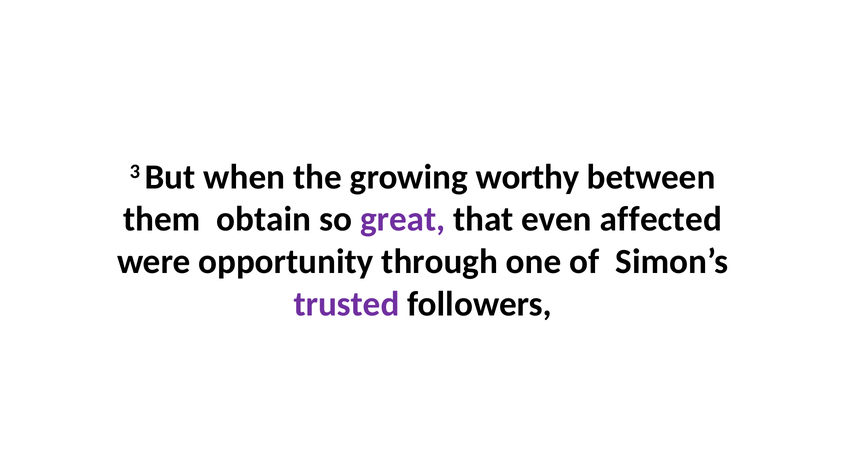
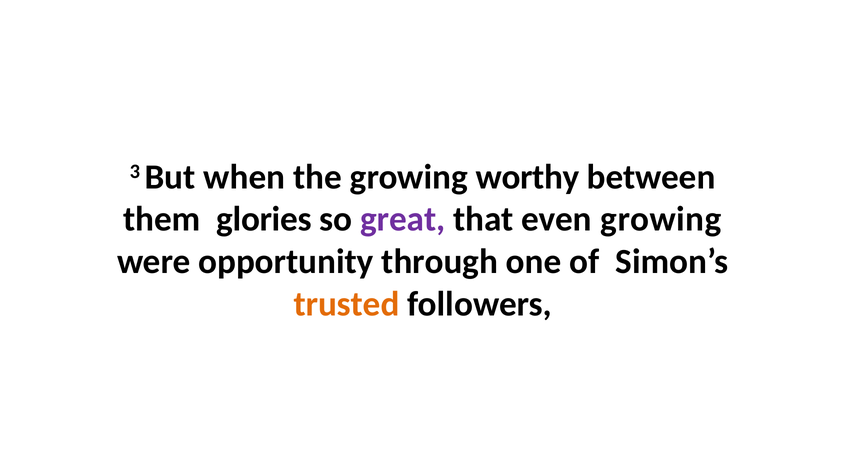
obtain: obtain -> glories (264, 219)
even affected: affected -> growing (661, 219)
trusted colour: purple -> orange (347, 304)
